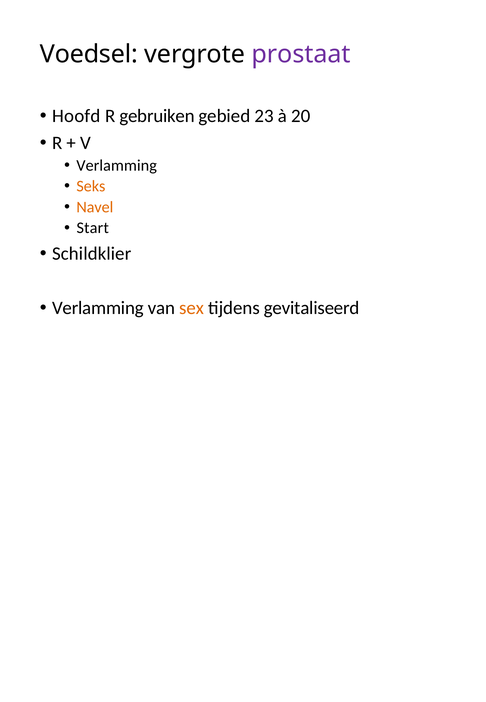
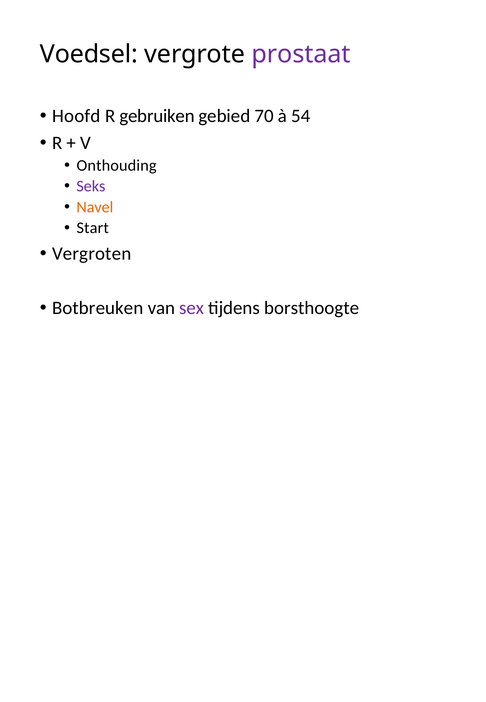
23: 23 -> 70 (264, 116)
20: 20 -> 54 (301, 116)
Verlamming: Verlamming -> Onthouding (117, 165)
Seks colour: orange -> purple (91, 186)
Schildklier: Schildklier -> Vergroten (92, 254)
Verlamming: Verlamming -> Botbreuken (98, 308)
sex colour: orange -> purple (192, 308)
gevitaliseerd: gevitaliseerd -> borsthoogte (312, 308)
